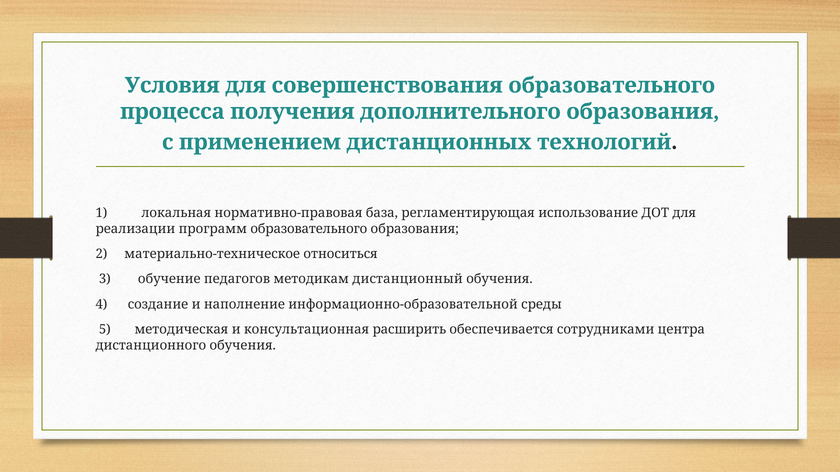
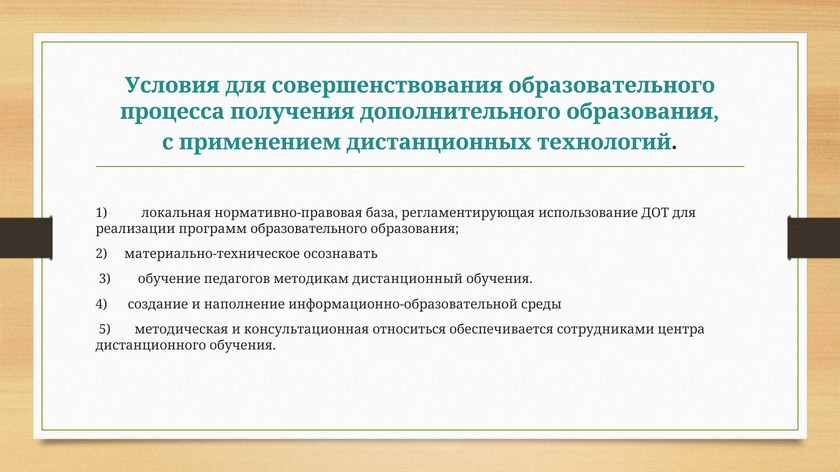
относиться: относиться -> осознавать (341, 254)
расширить: расширить -> относиться (409, 330)
